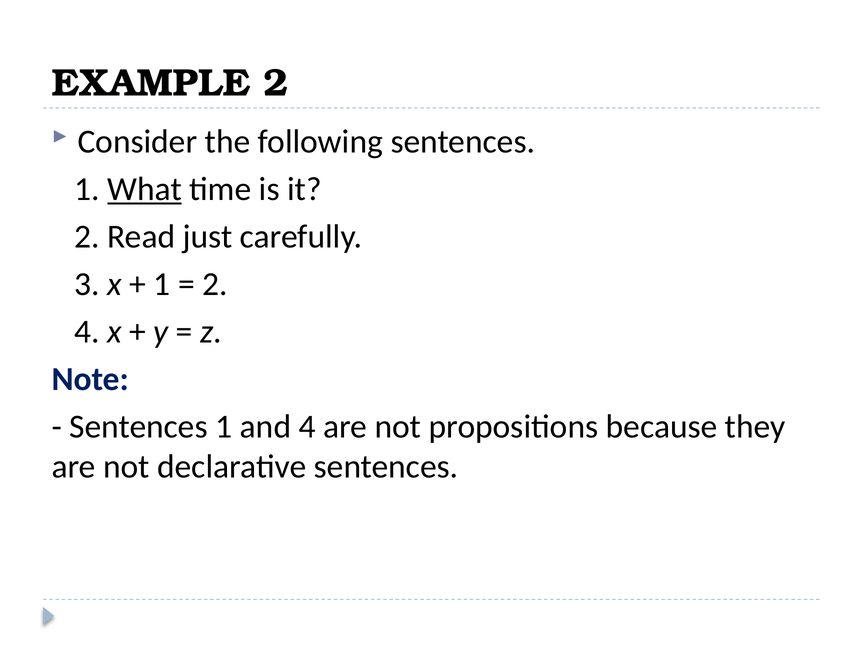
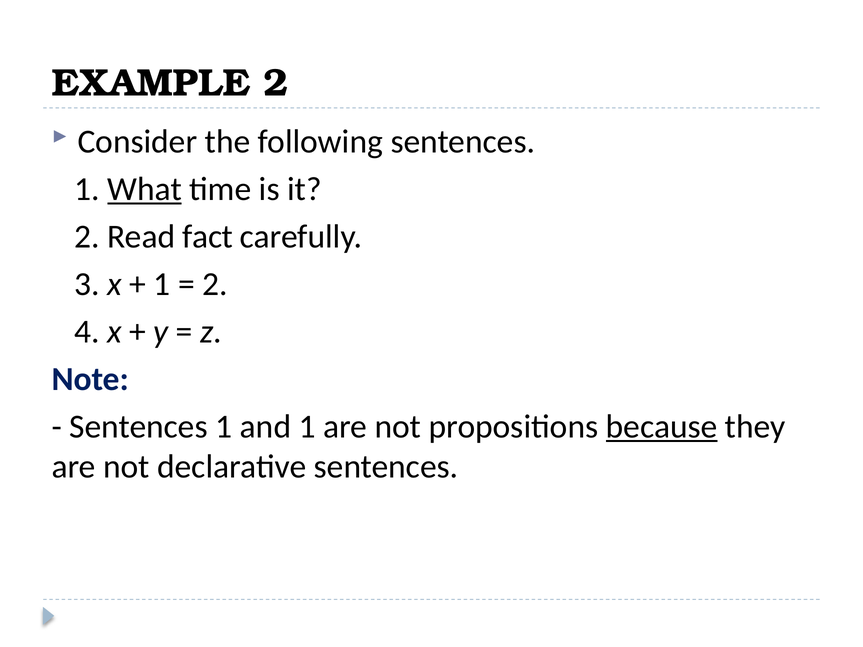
just: just -> fact (208, 237)
and 4: 4 -> 1 (307, 427)
because underline: none -> present (662, 427)
